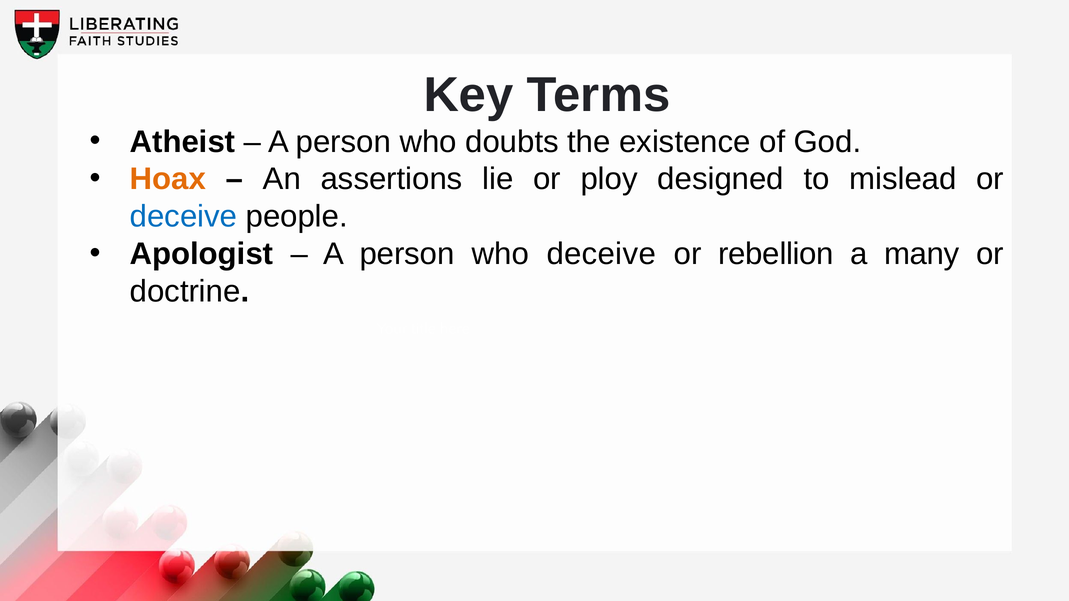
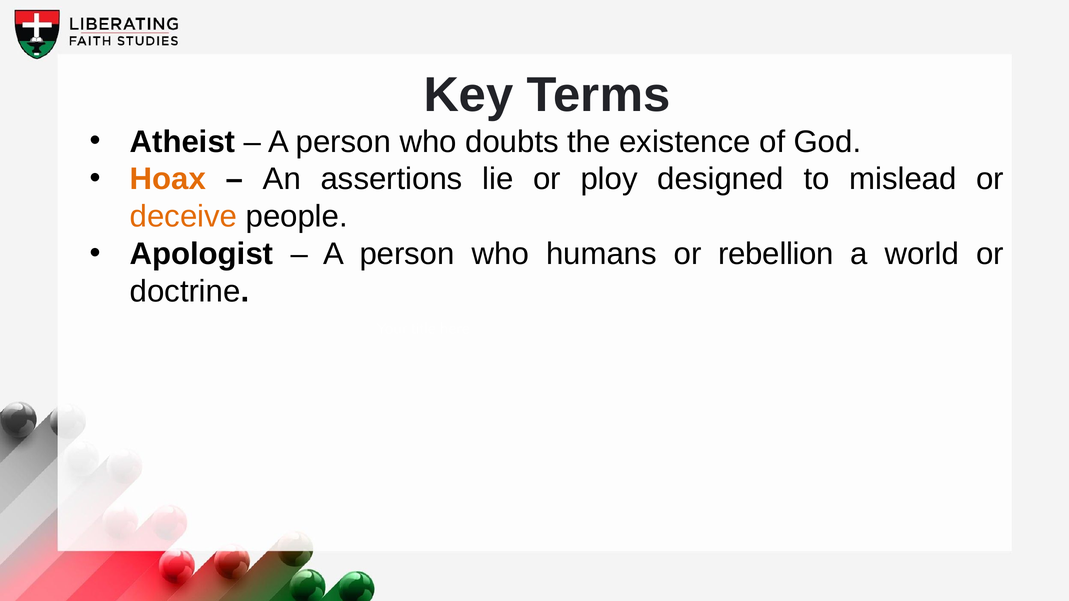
deceive colour: blue -> orange (184, 217)
who deceive: deceive -> humans (601, 254)
many: many -> world (922, 254)
